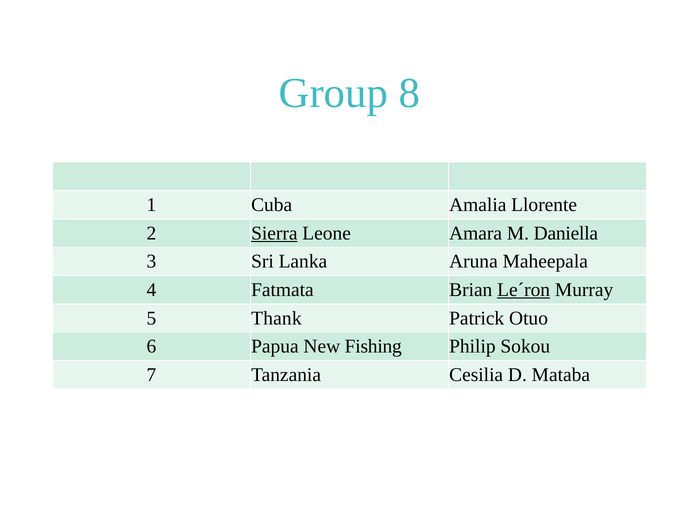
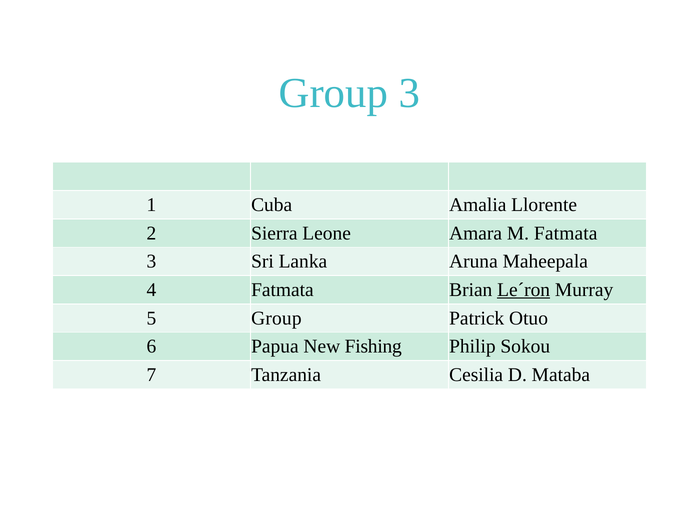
Group 8: 8 -> 3 (409, 93)
Sierra underline: present -> none (274, 233)
M Daniella: Daniella -> Fatmata (566, 233)
5 Thank: Thank -> Group (276, 318)
